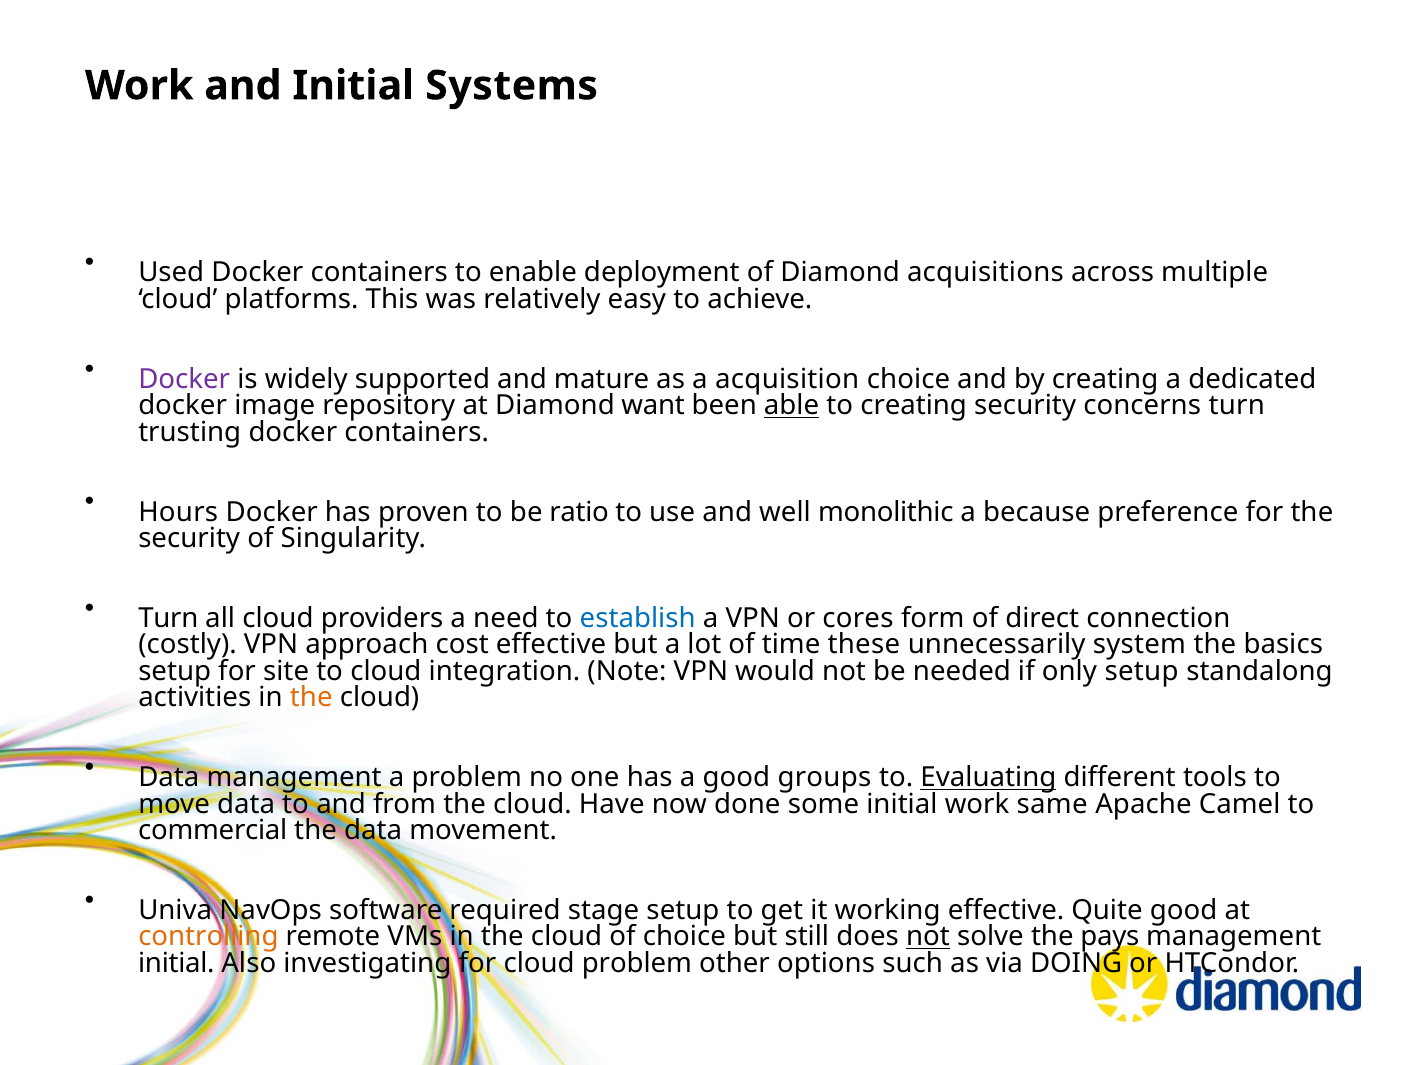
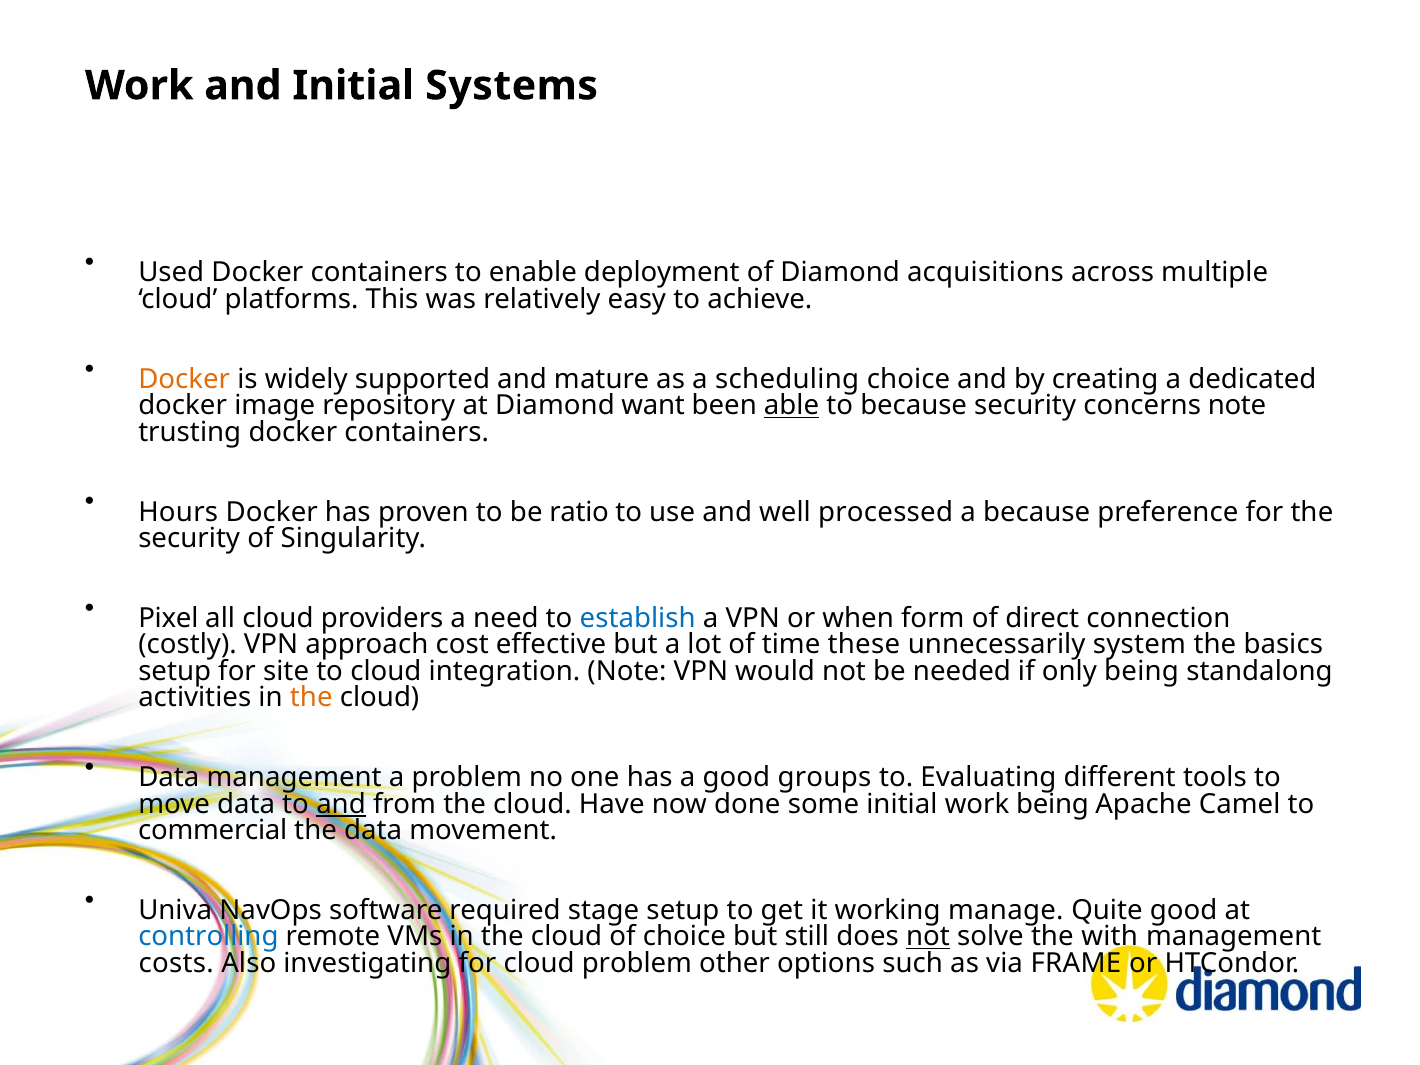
Docker colour: purple -> orange (184, 379)
acquisition: acquisition -> scheduling (787, 379)
to creating: creating -> because (914, 406)
concerns turn: turn -> note (1237, 406)
monolithic: monolithic -> processed (886, 512)
Turn: Turn -> Pixel (168, 618)
cores: cores -> when (858, 618)
only setup: setup -> being (1142, 671)
Evaluating underline: present -> none (988, 777)
and underline: none -> present (341, 804)
work same: same -> being (1052, 804)
working effective: effective -> manage (1006, 910)
controlling colour: orange -> blue (208, 937)
pays: pays -> with (1110, 937)
initial: initial -> costs (176, 963)
DOING: DOING -> FRAME (1076, 963)
